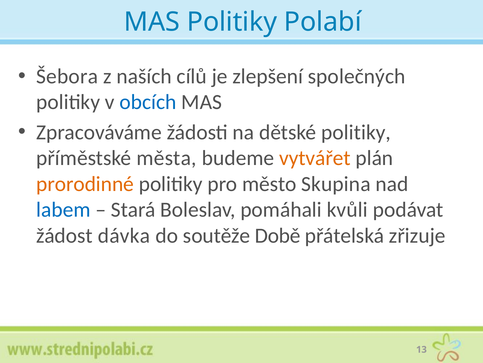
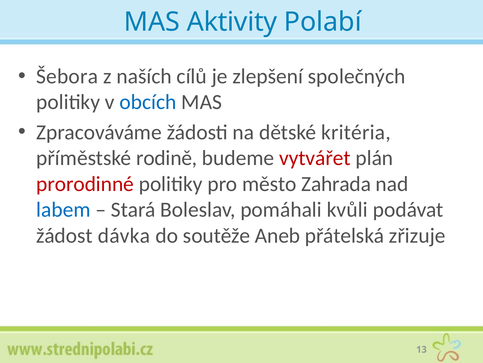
MAS Politiky: Politiky -> Aktivity (232, 22)
dětské politiky: politiky -> kritéria (356, 132)
města: města -> rodině (167, 158)
vytvářet colour: orange -> red (315, 158)
prorodinné colour: orange -> red (85, 184)
Skupina: Skupina -> Zahrada (336, 184)
Době: Době -> Aneb (278, 235)
